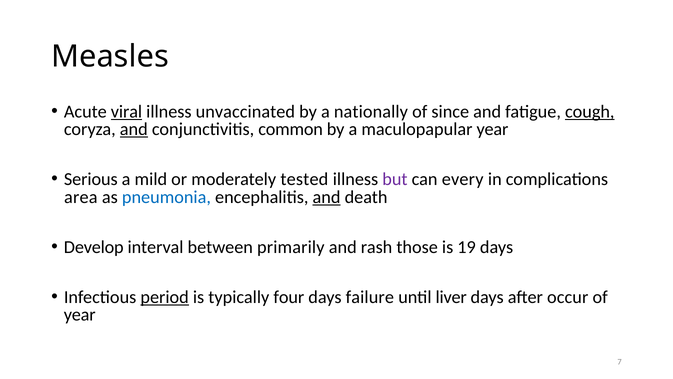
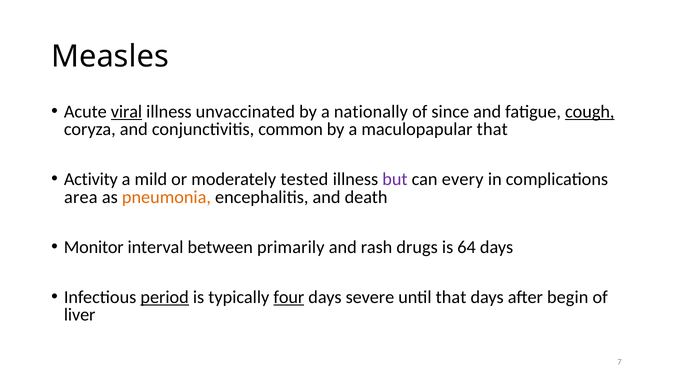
and underline: present -> none (134, 129)
maculopapular year: year -> that (492, 129)
Serious: Serious -> Activity (91, 179)
pneumonia colour: blue -> orange (166, 197)
and underline: present -> none (327, 197)
Develop: Develop -> Monitor (94, 247)
those: those -> drugs (417, 247)
19: 19 -> 64 (467, 247)
four underline: none -> present (289, 297)
failure: failure -> severe (370, 297)
until liver: liver -> that (451, 297)
occur: occur -> begin (568, 297)
year: year -> liver (80, 314)
